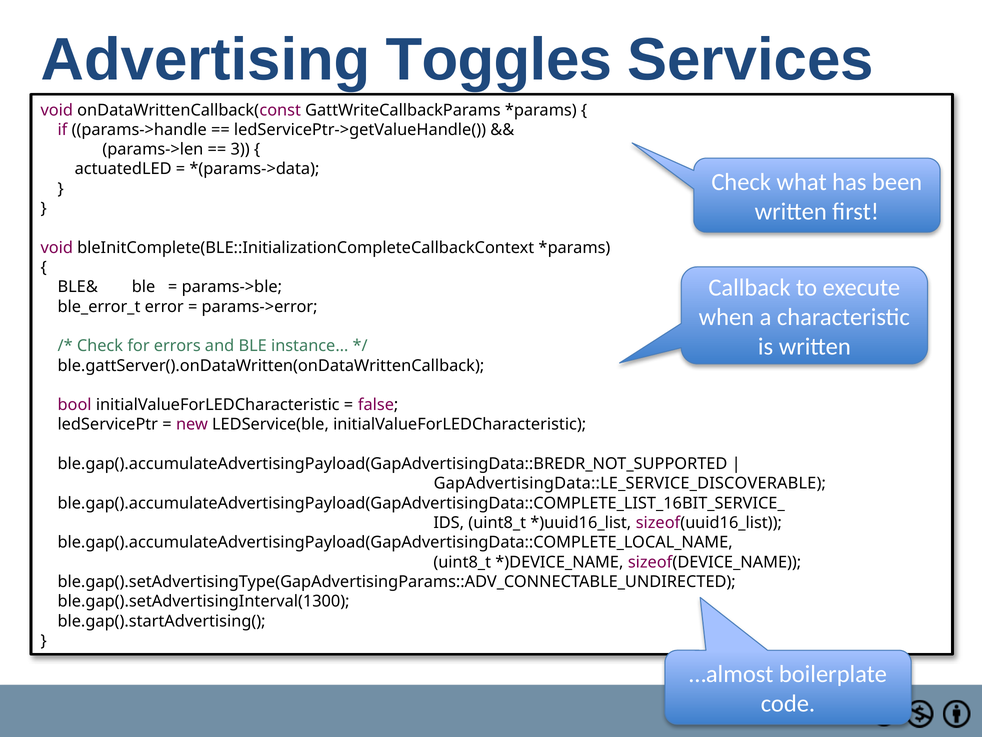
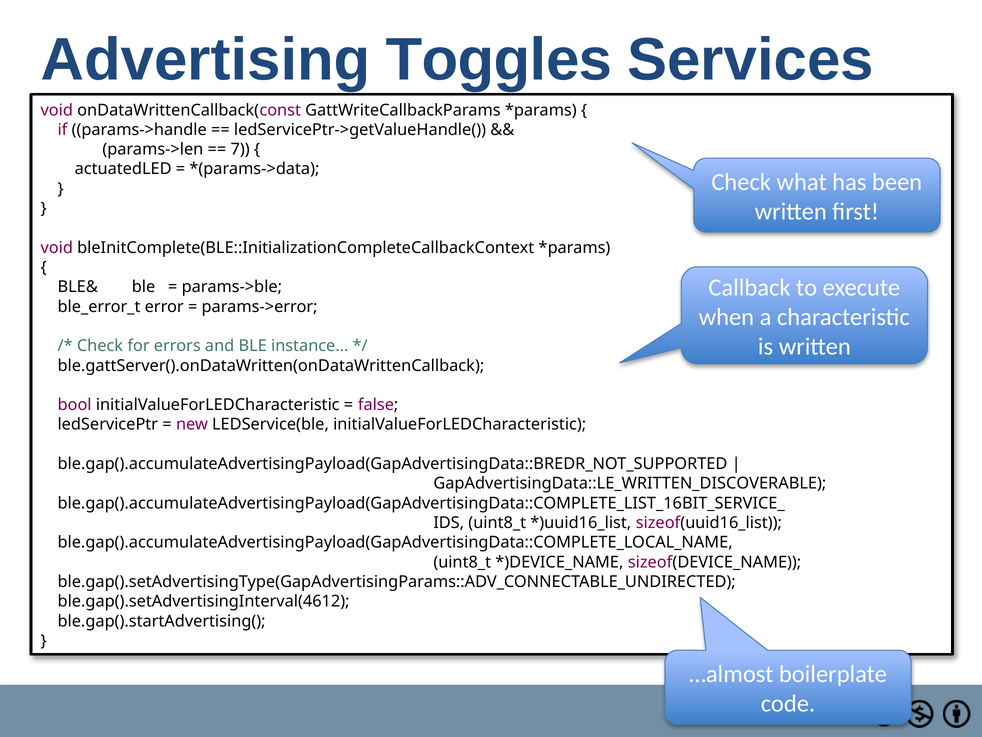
3: 3 -> 7 (240, 149)
GapAdvertisingData::LE_SERVICE_DISCOVERABLE: GapAdvertisingData::LE_SERVICE_DISCOVERABLE -> GapAdvertisingData::LE_WRITTEN_DISCOVERABLE (630, 483)
ble.gap().setAdvertisingInterval(1300: ble.gap().setAdvertisingInterval(1300 -> ble.gap().setAdvertisingInterval(4612 (204, 601)
